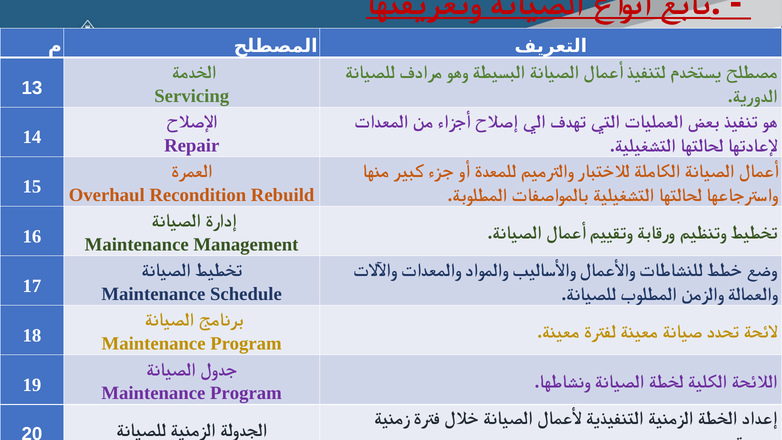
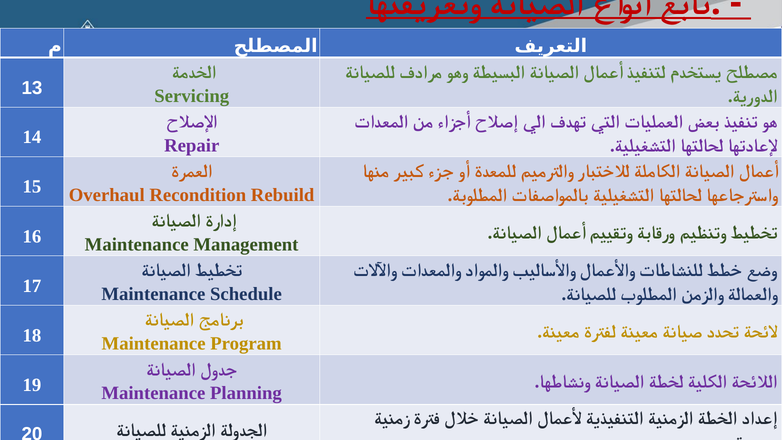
Program: Program -> Planning (246, 393)
